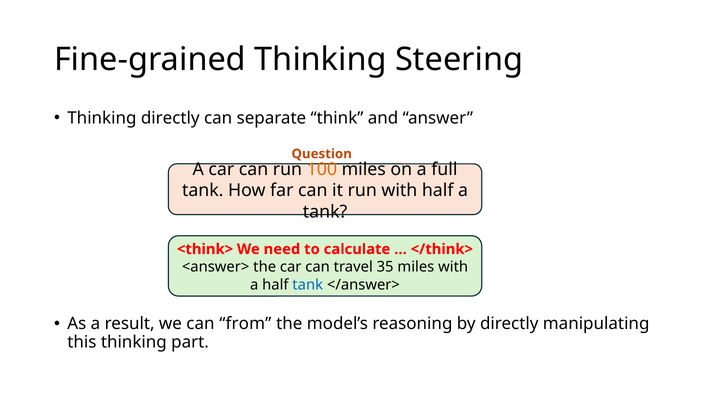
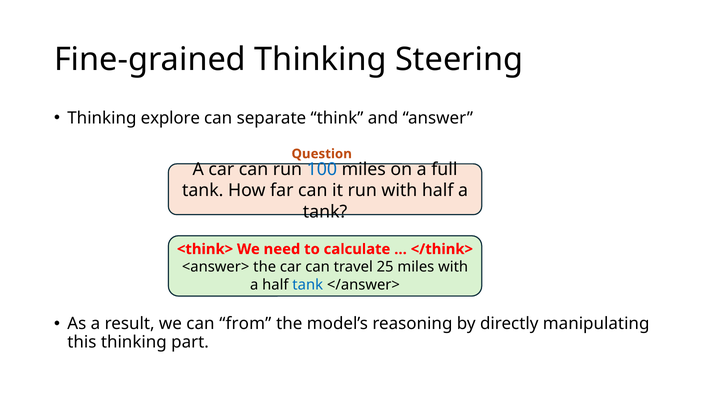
Thinking directly: directly -> explore (170, 118)
100 colour: orange -> blue (322, 169)
35: 35 -> 25 (385, 267)
